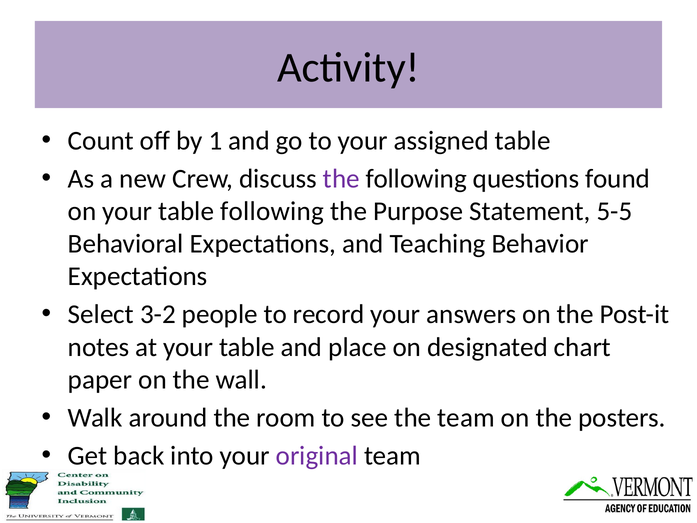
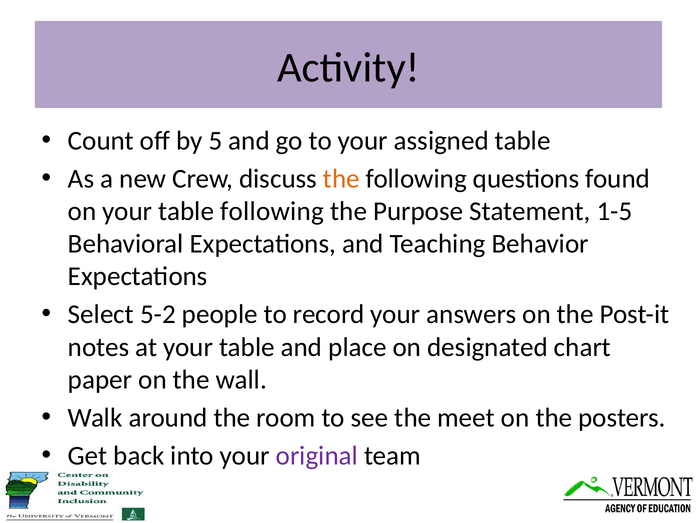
1: 1 -> 5 (215, 141)
the colour: purple -> orange (341, 179)
5-5: 5-5 -> 1-5 (614, 211)
3-2: 3-2 -> 5-2 (158, 314)
the team: team -> meet (466, 417)
